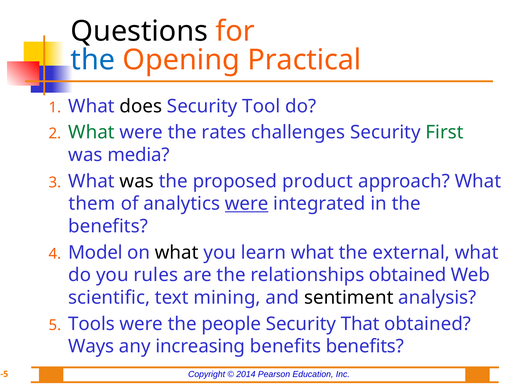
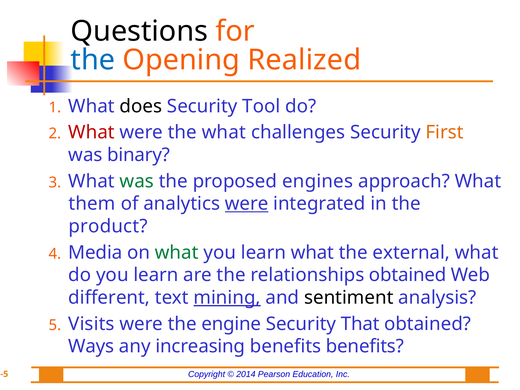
Practical: Practical -> Realized (304, 60)
What colour: green -> red (92, 132)
the rates: rates -> what (224, 132)
First colour: green -> orange (445, 132)
media: media -> binary (139, 155)
was colour: black -> green (137, 181)
product: product -> engines (318, 181)
benefits: benefits -> product (108, 226)
Model: Model -> Media (95, 253)
what colour: black -> green (177, 253)
do you rules: rules -> learn (156, 275)
scientific: scientific -> different (109, 298)
mining underline: none -> present (227, 298)
Tools: Tools -> Visits (91, 324)
people: people -> engine (231, 324)
